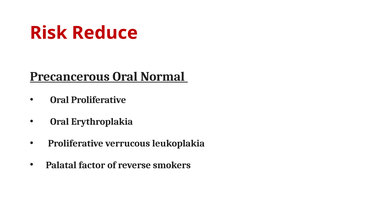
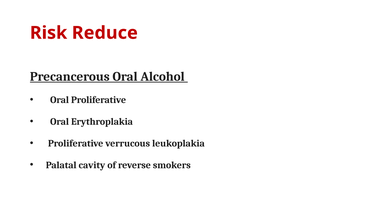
Normal: Normal -> Alcohol (163, 77)
factor: factor -> cavity (92, 165)
